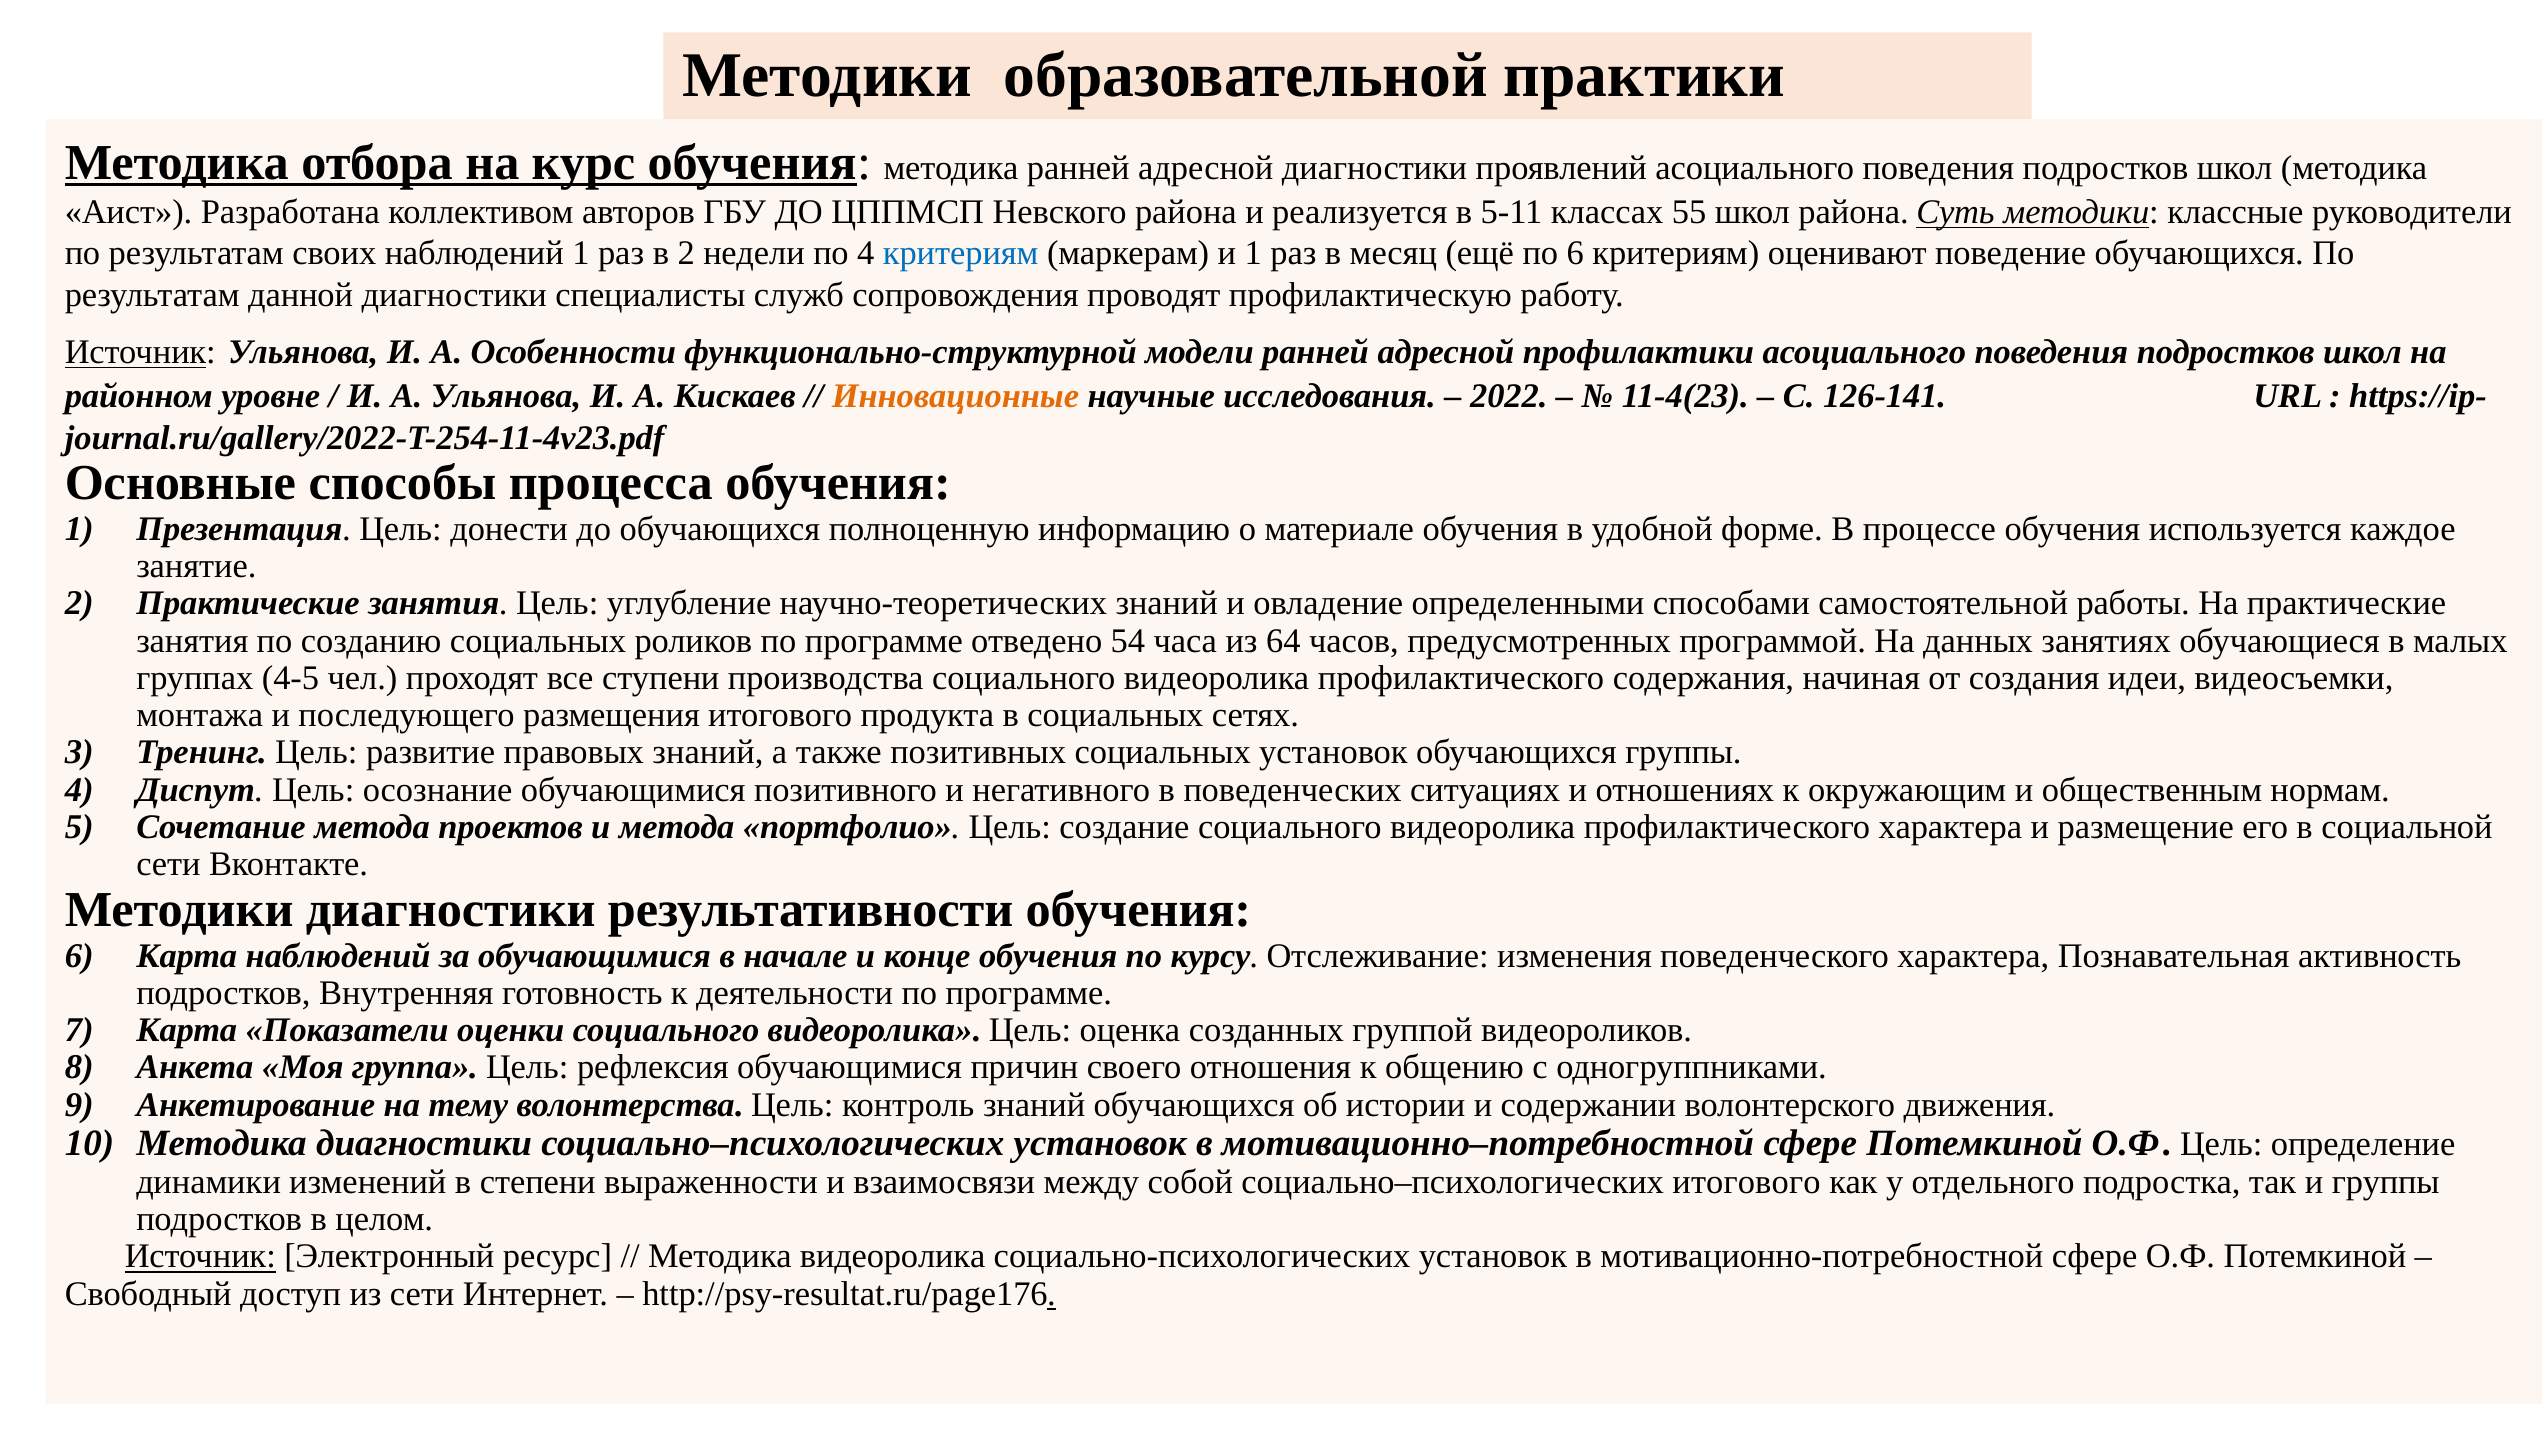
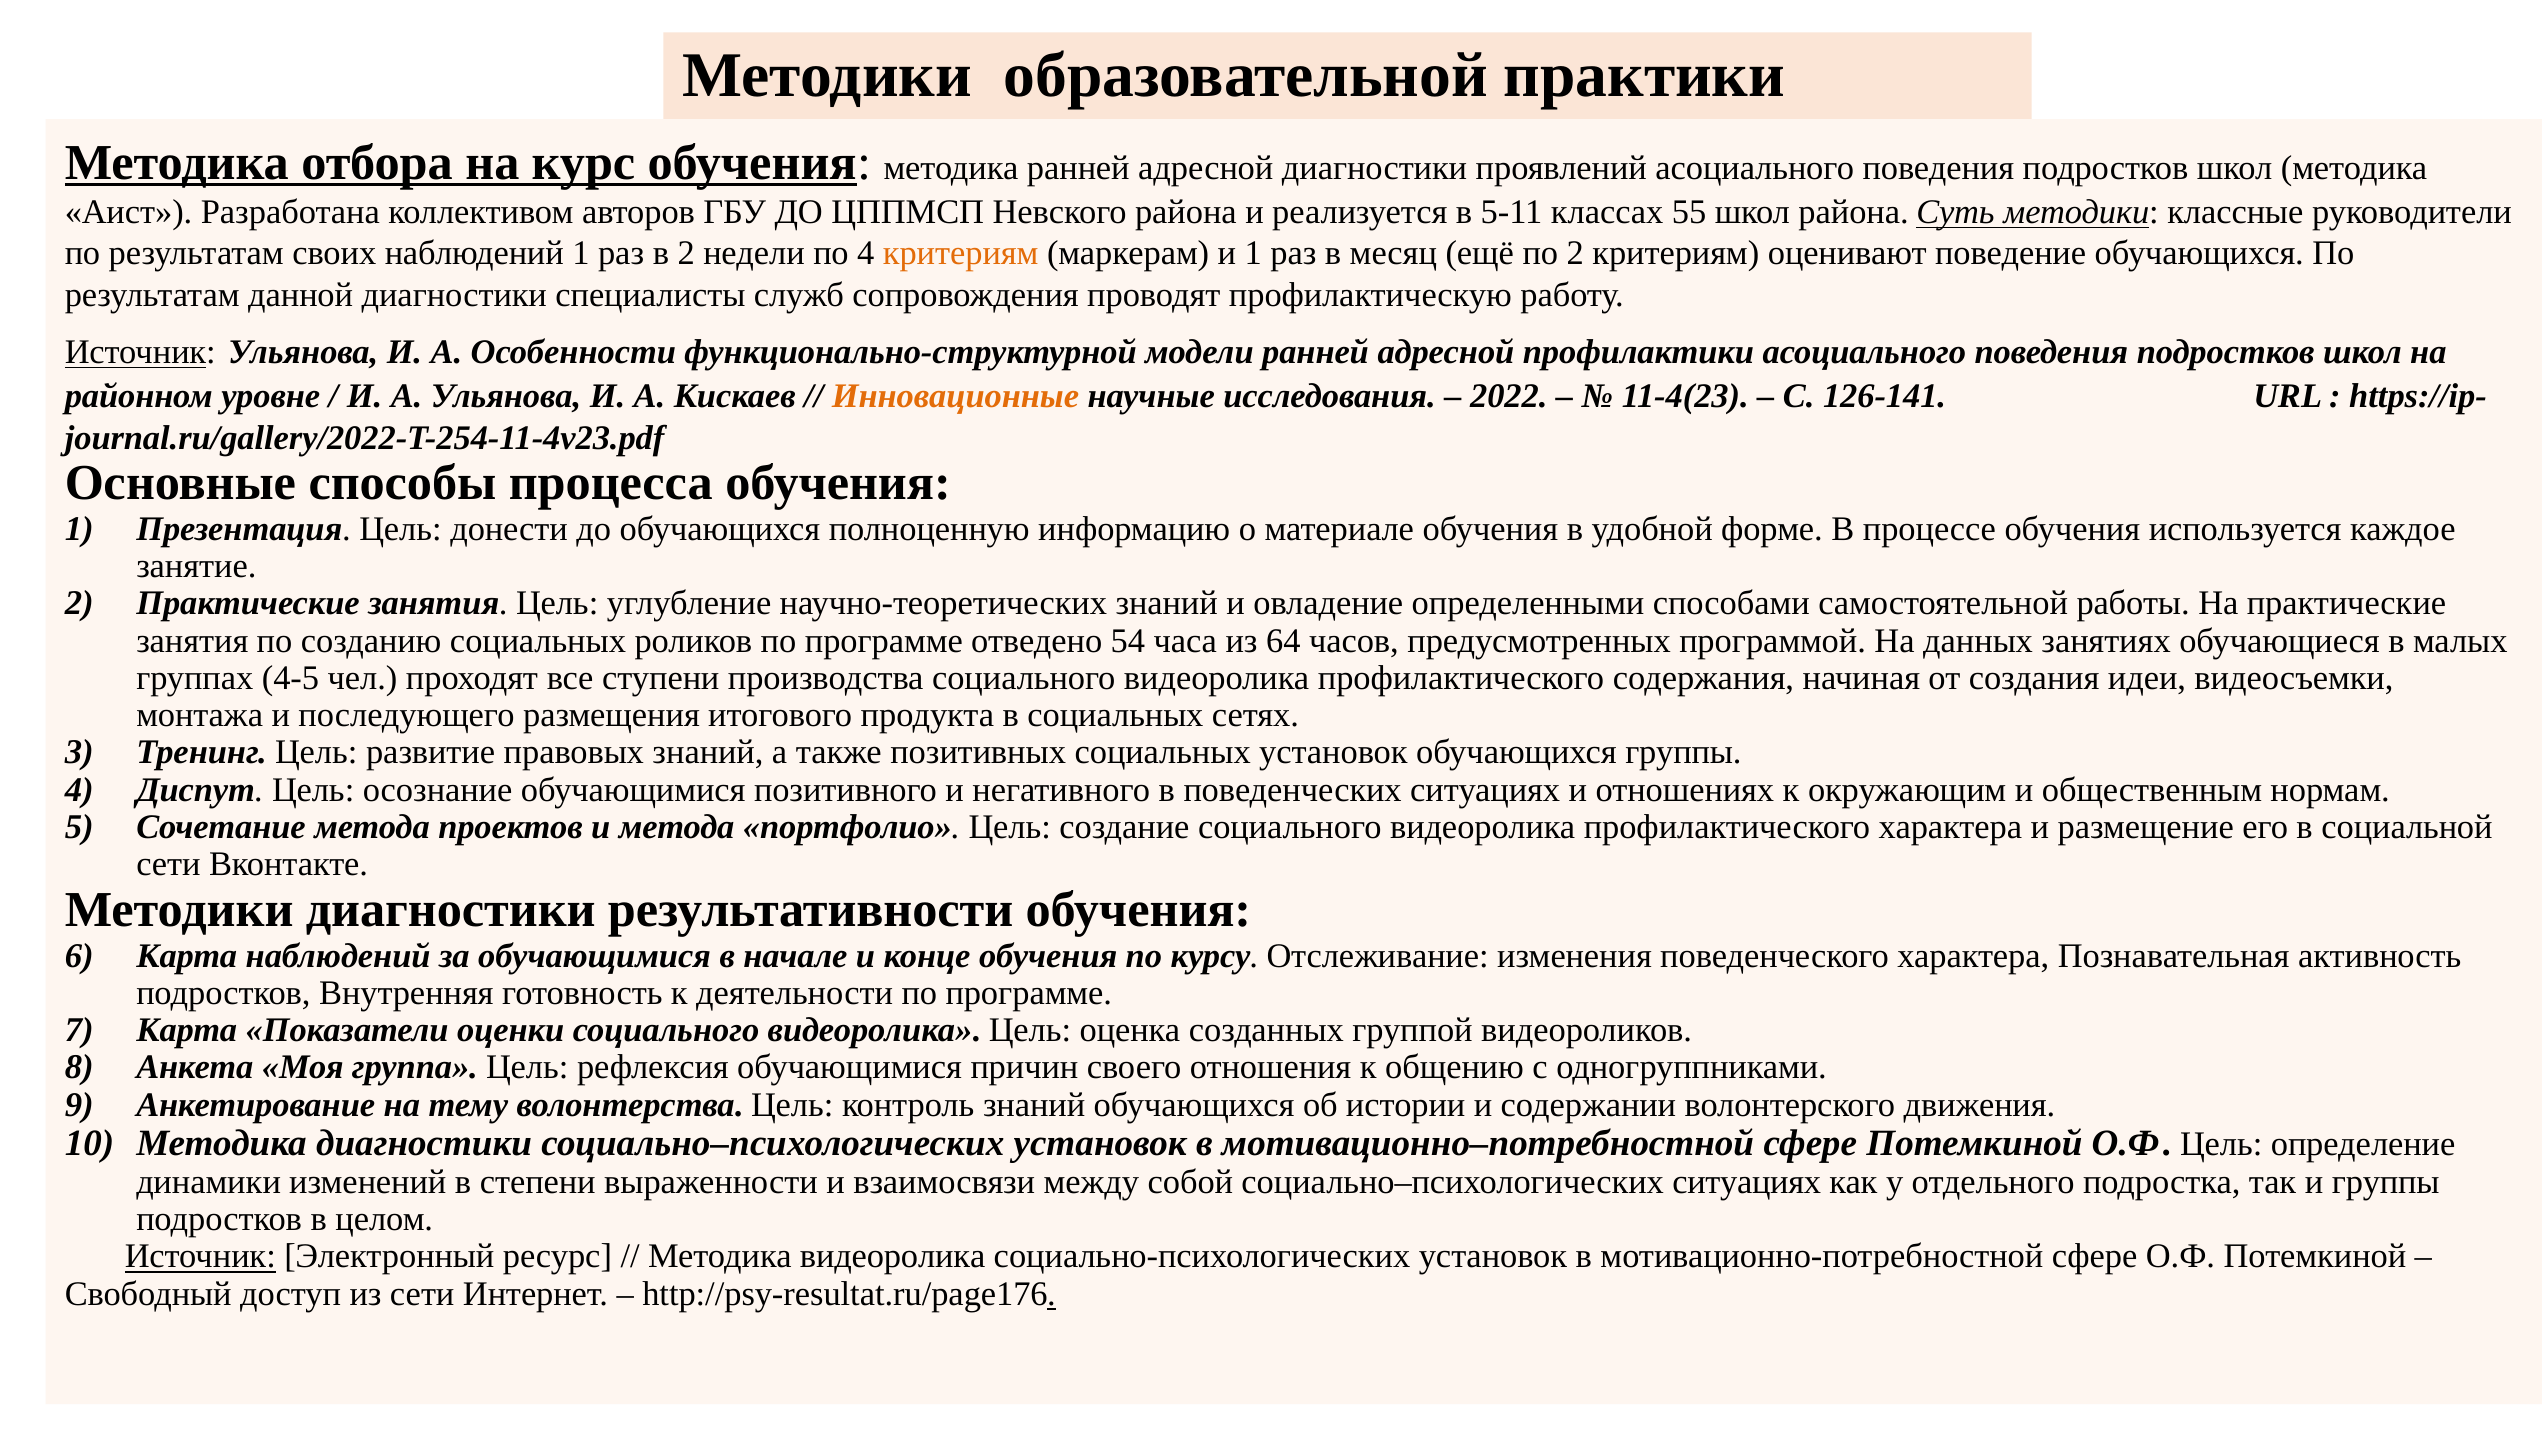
критериям colour: blue -> orange (961, 254)
по 6: 6 -> 2 (1575, 254)
социально–психологических итогового: итогового -> ситуациях (1747, 1182)
